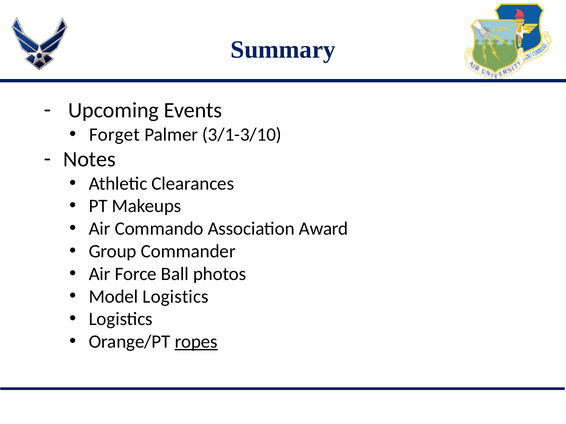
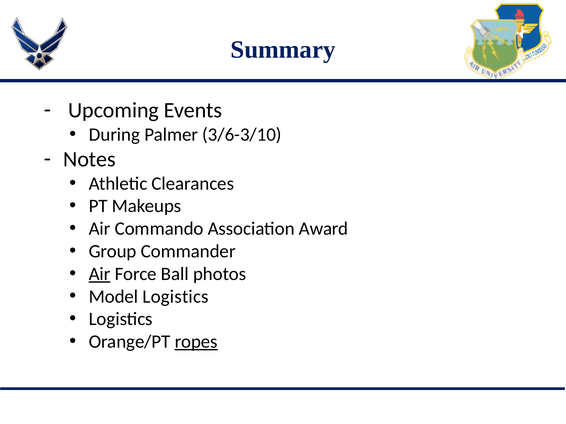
Forget: Forget -> During (114, 135)
3/1-3/10: 3/1-3/10 -> 3/6-3/10 (242, 135)
Air underline: none -> present (100, 274)
